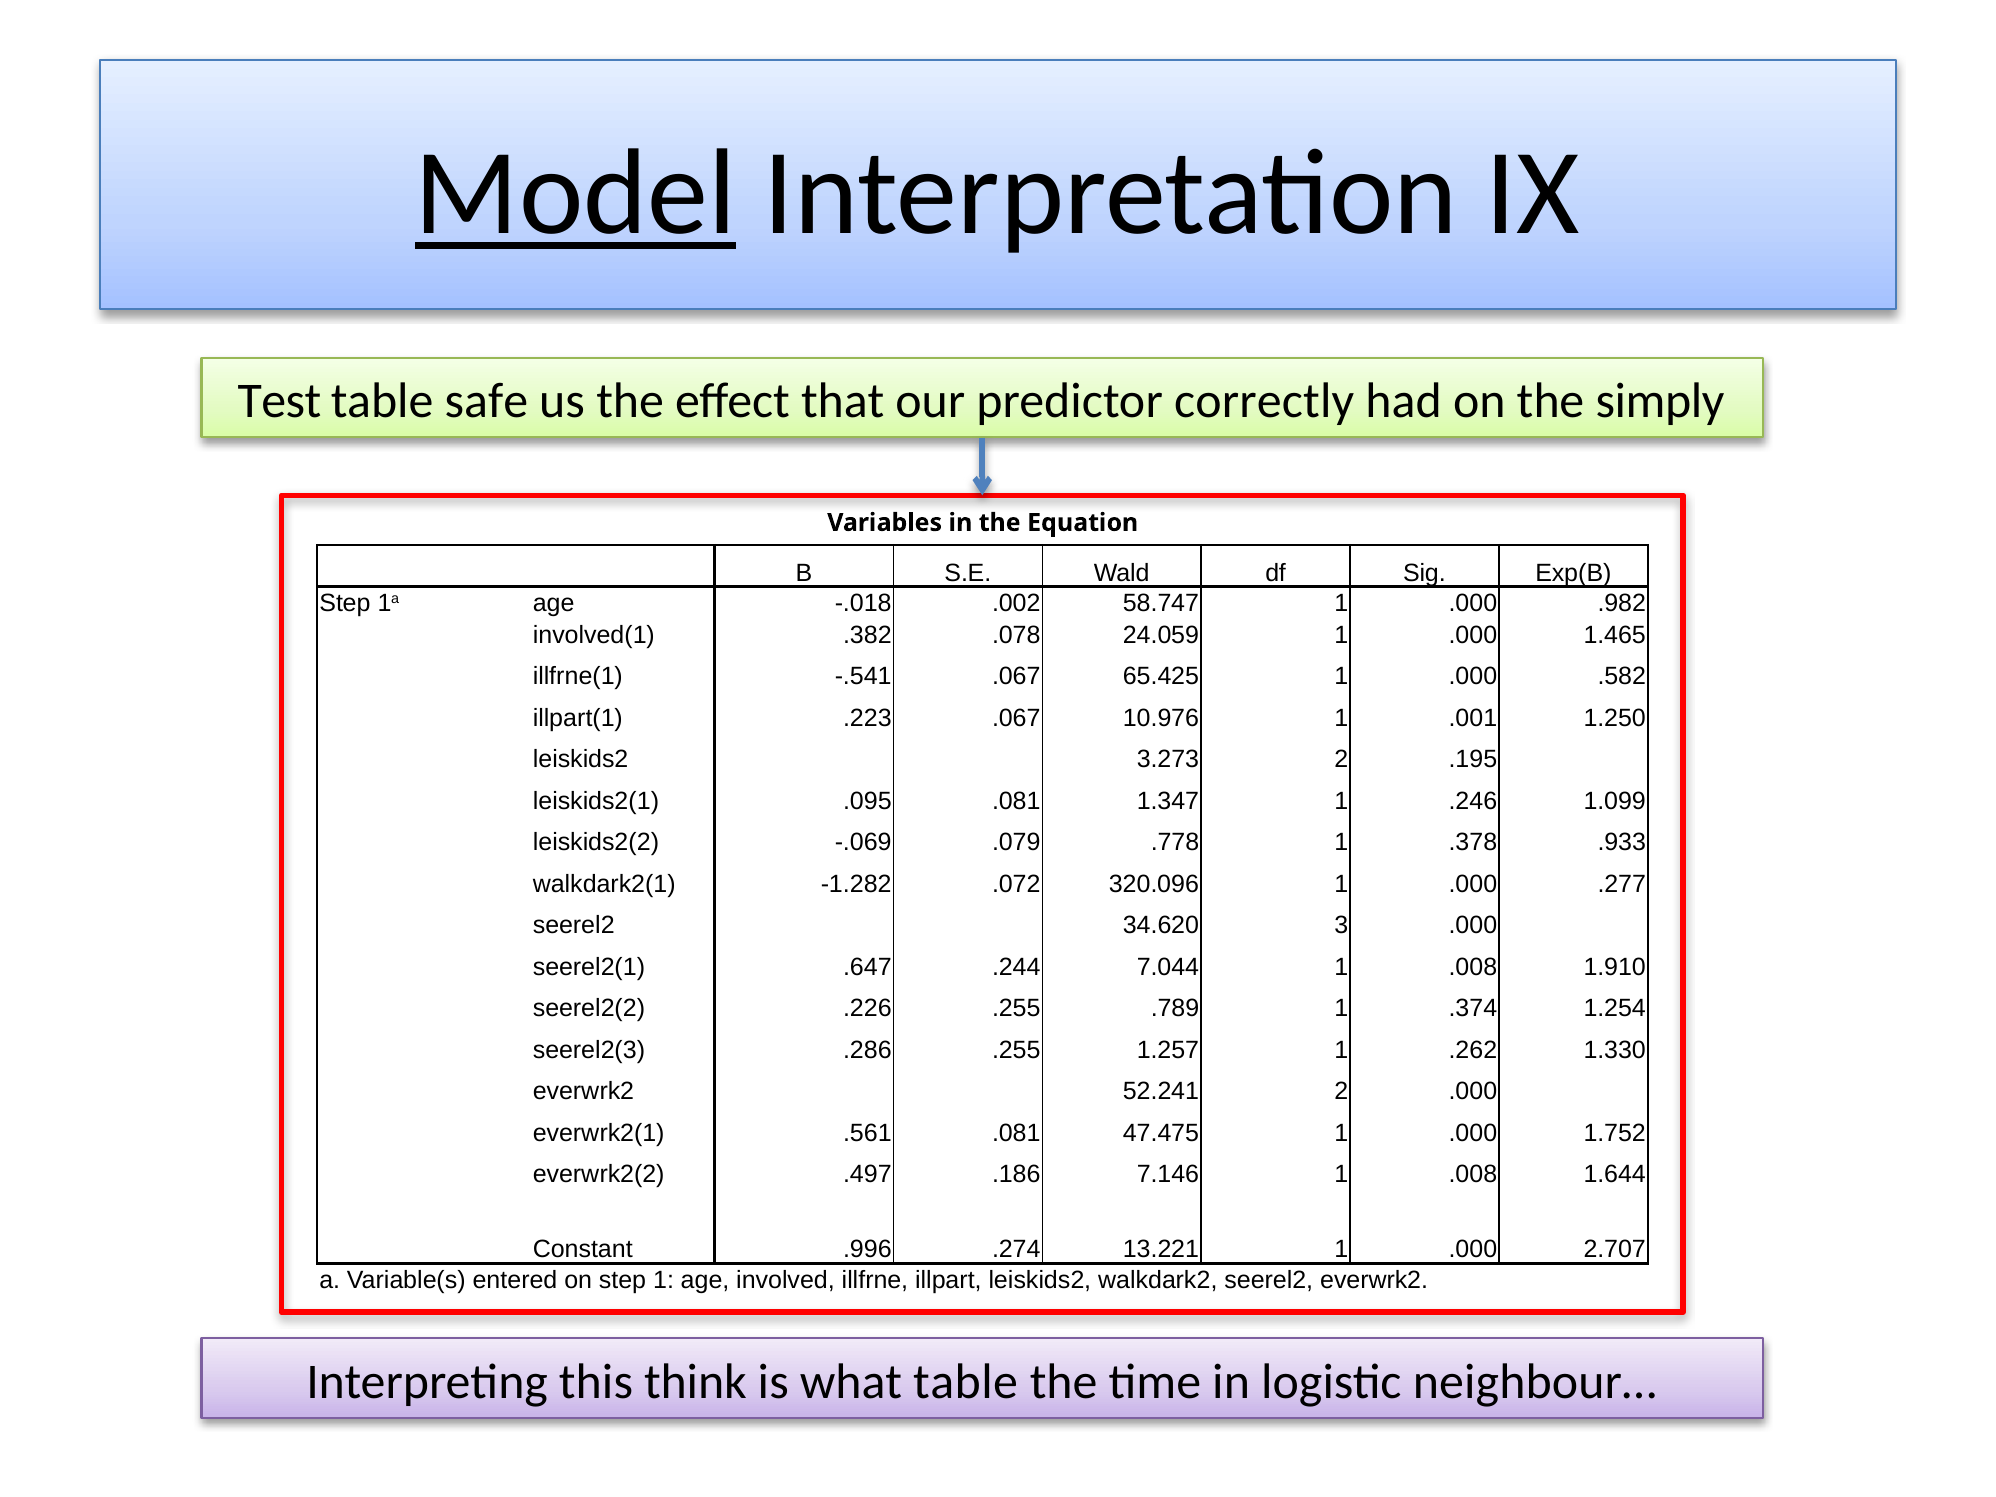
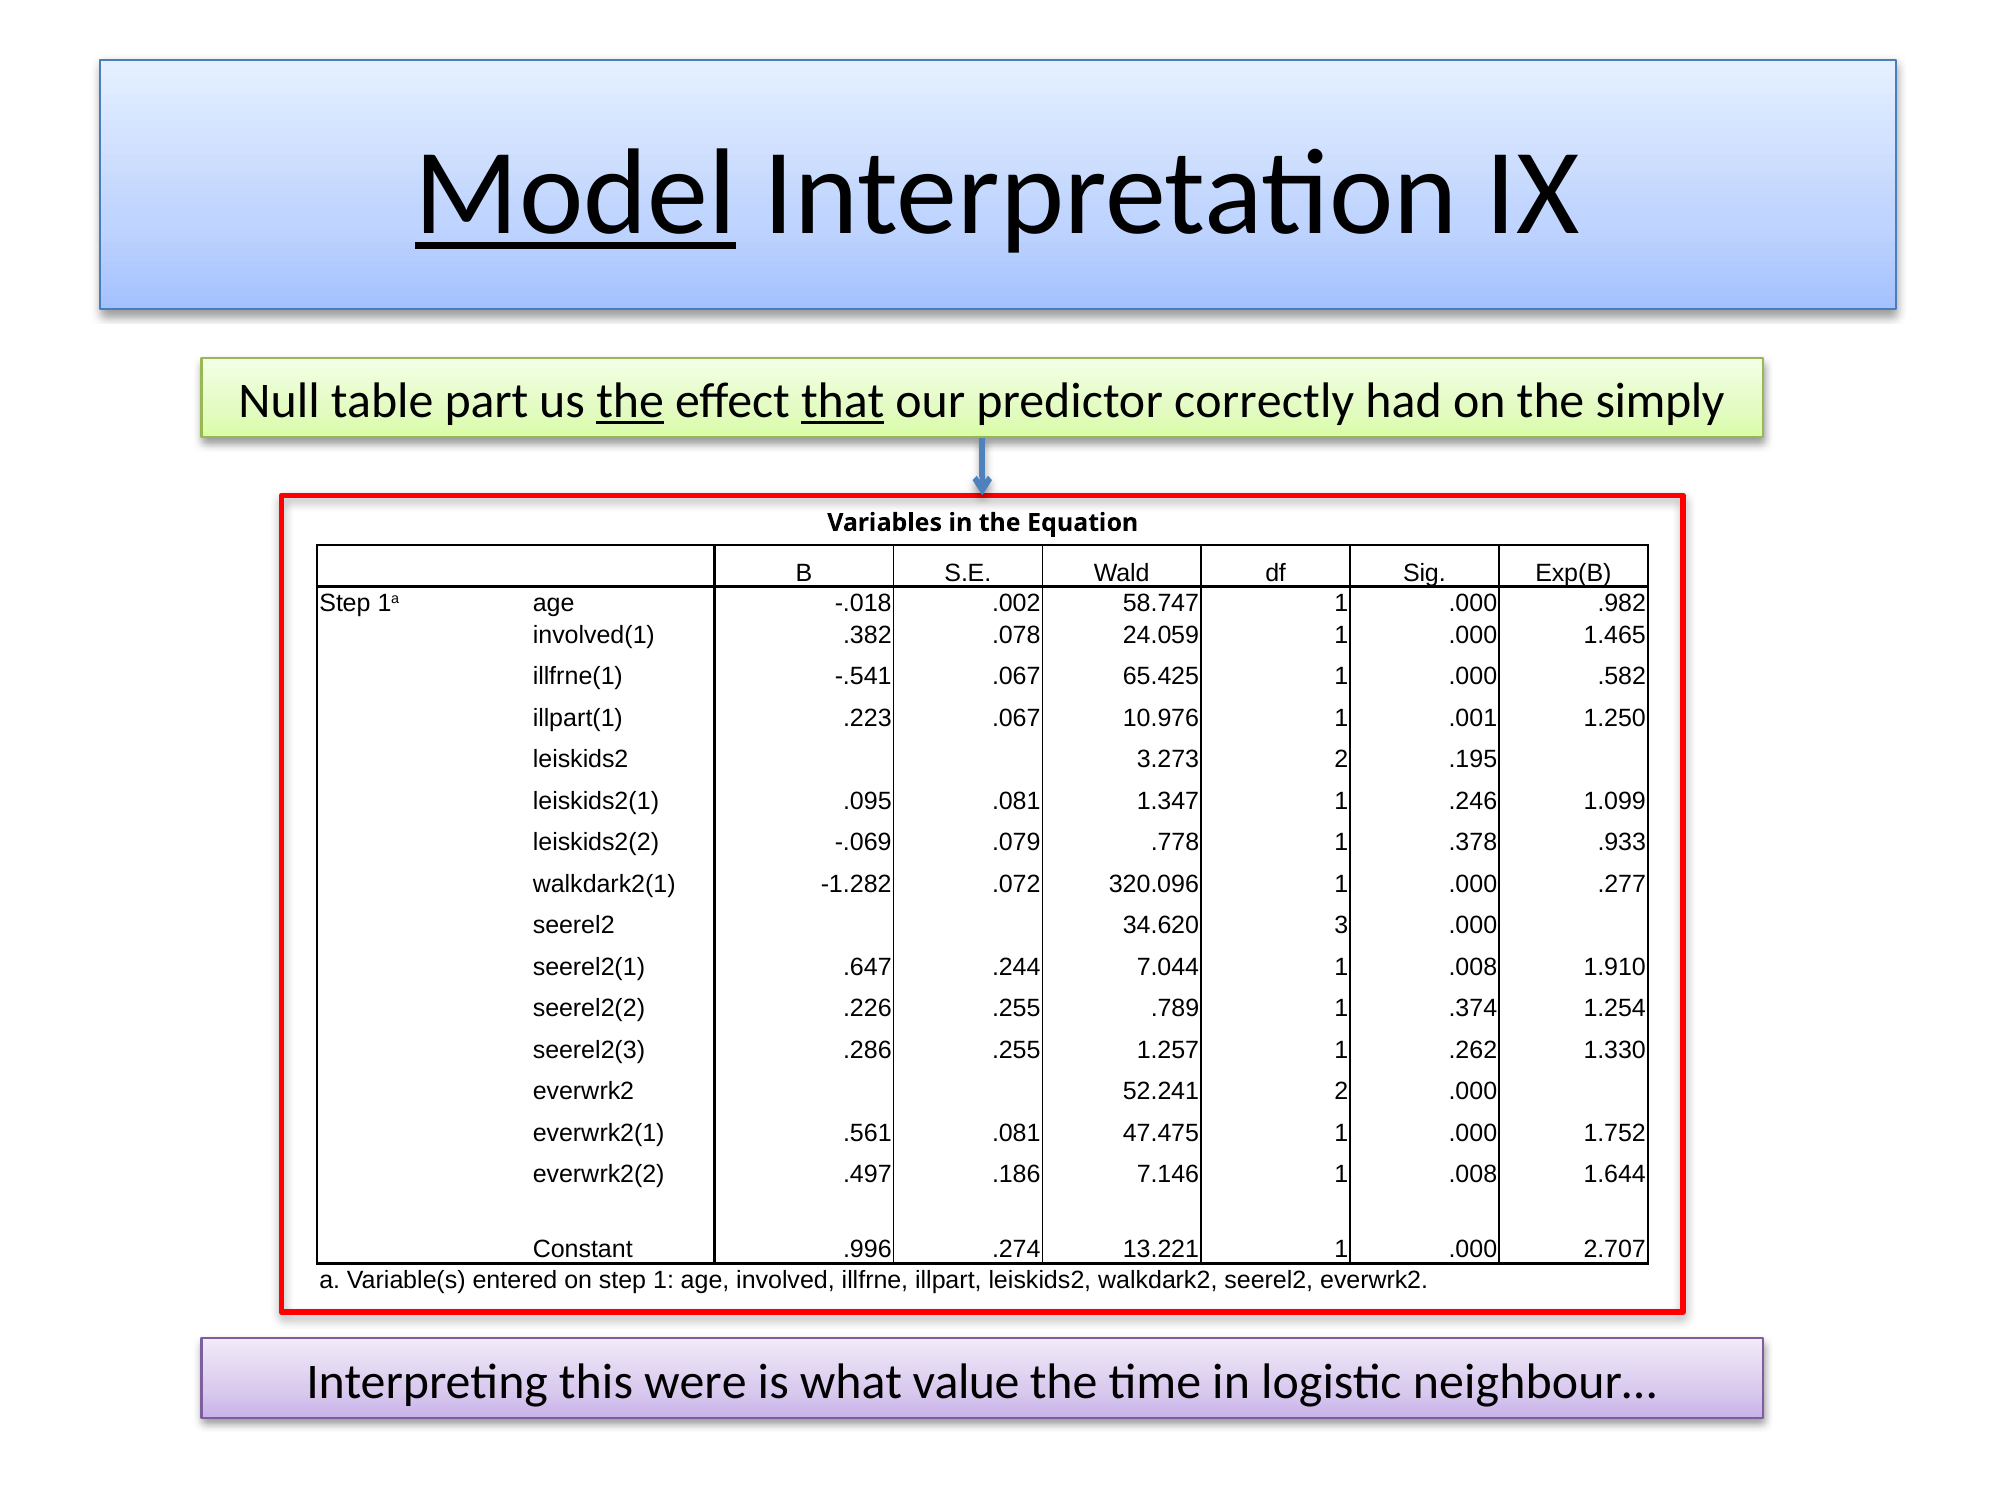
Test: Test -> Null (279, 401)
safe: safe -> part (486, 401)
the underline: none -> present (630, 401)
that underline: none -> present (843, 401)
think: think -> were (695, 1382)
what table: table -> value (966, 1382)
